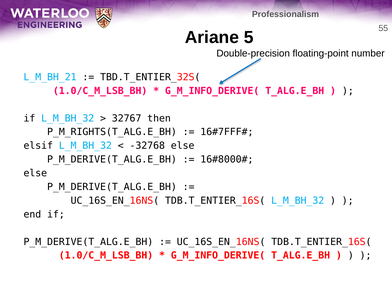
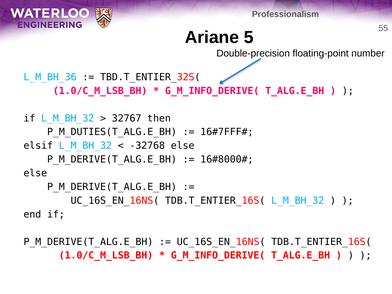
L_M_BH_21: L_M_BH_21 -> L_M_BH_36 (50, 77)
P_M_RIGHTS(T_ALG.E_BH: P_M_RIGHTS(T_ALG.E_BH -> P_M_DUTIES(T_ALG.E_BH (112, 132)
